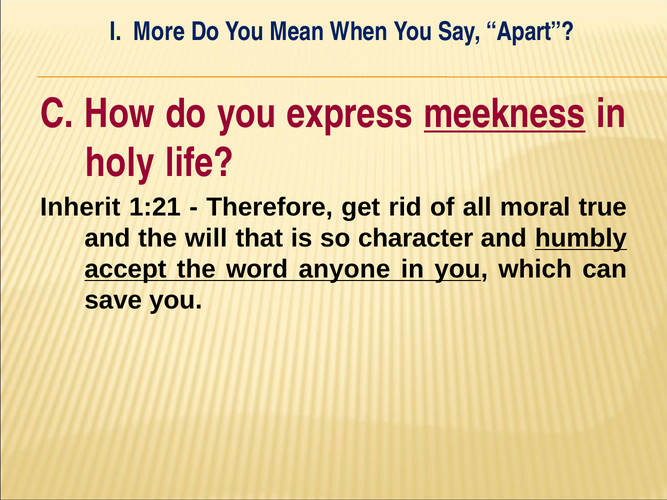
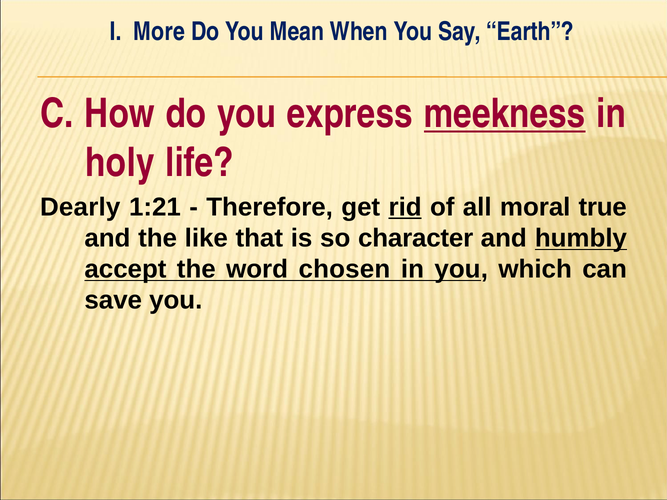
Apart: Apart -> Earth (530, 32)
Inherit: Inherit -> Dearly (80, 207)
rid underline: none -> present (405, 207)
will: will -> like (206, 238)
anyone: anyone -> chosen (344, 269)
